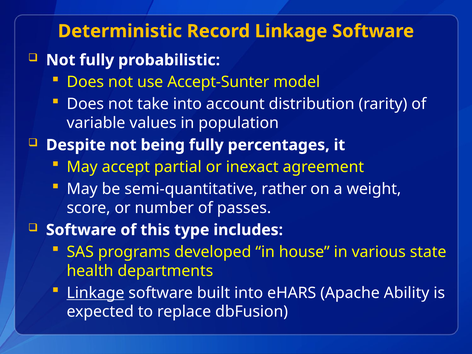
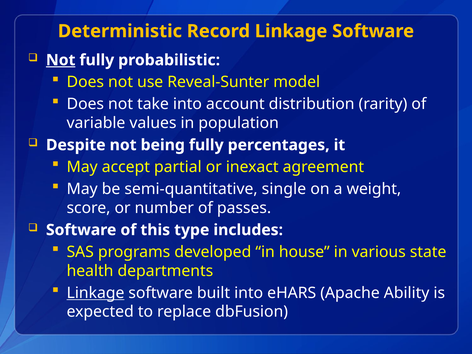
Not underline: none -> present (61, 60)
Accept-Sunter: Accept-Sunter -> Reveal-Sunter (218, 82)
rather: rather -> single (284, 189)
